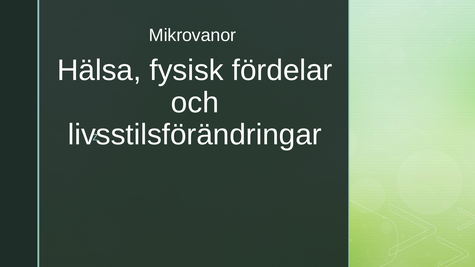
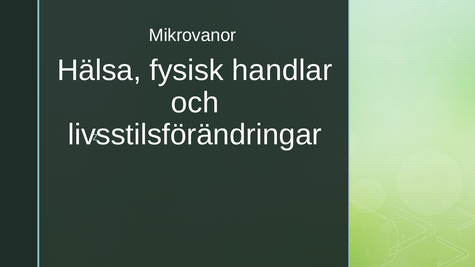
fördelar: fördelar -> handlar (282, 71)
